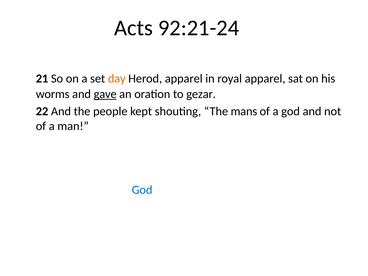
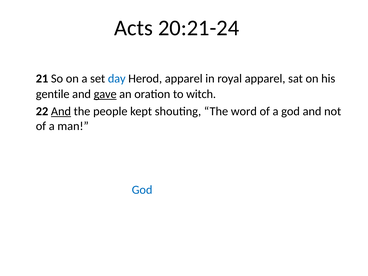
92:21-24: 92:21-24 -> 20:21-24 (199, 28)
day colour: orange -> blue (117, 79)
worms: worms -> gentile (53, 94)
gezar: gezar -> witch (201, 94)
And underline: none -> present (61, 111)
shouting The mans: mans -> word (244, 111)
